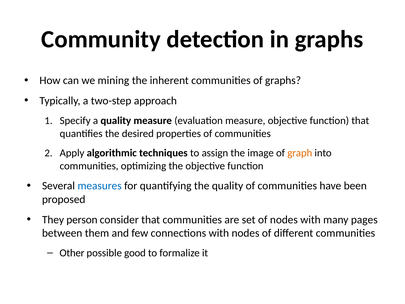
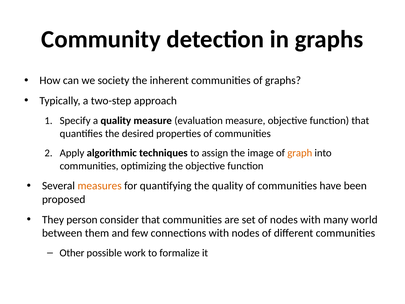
mining: mining -> society (114, 80)
measures colour: blue -> orange (100, 186)
pages: pages -> world (364, 219)
good: good -> work (135, 253)
